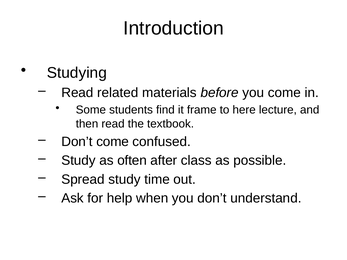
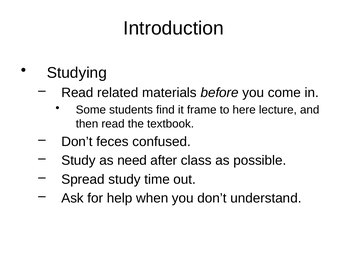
Don’t come: come -> feces (113, 142)
often: often -> need (132, 161)
